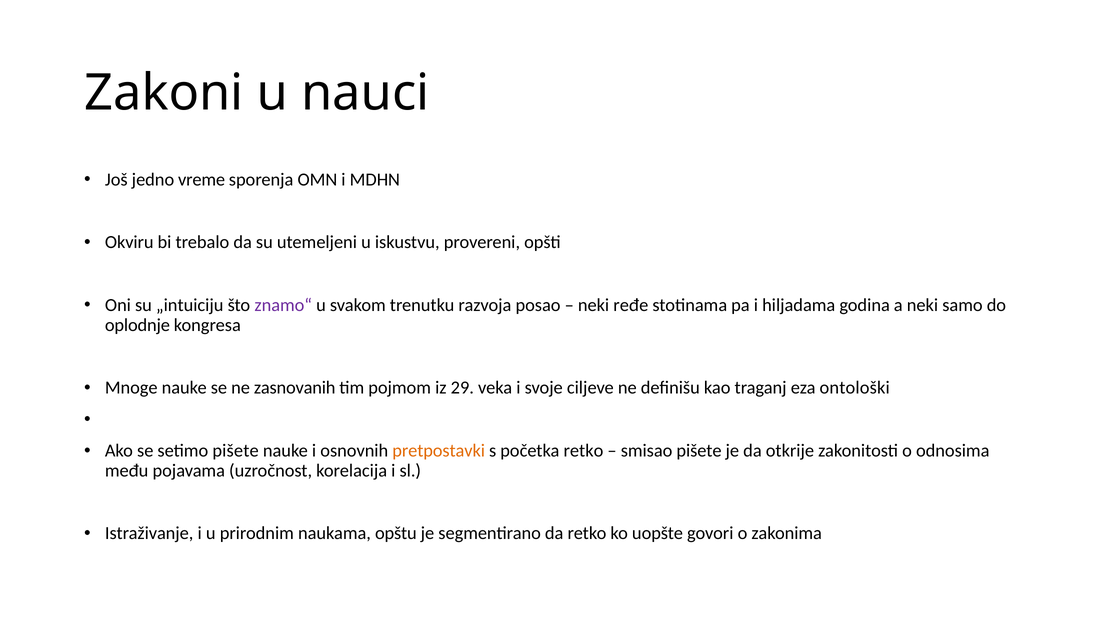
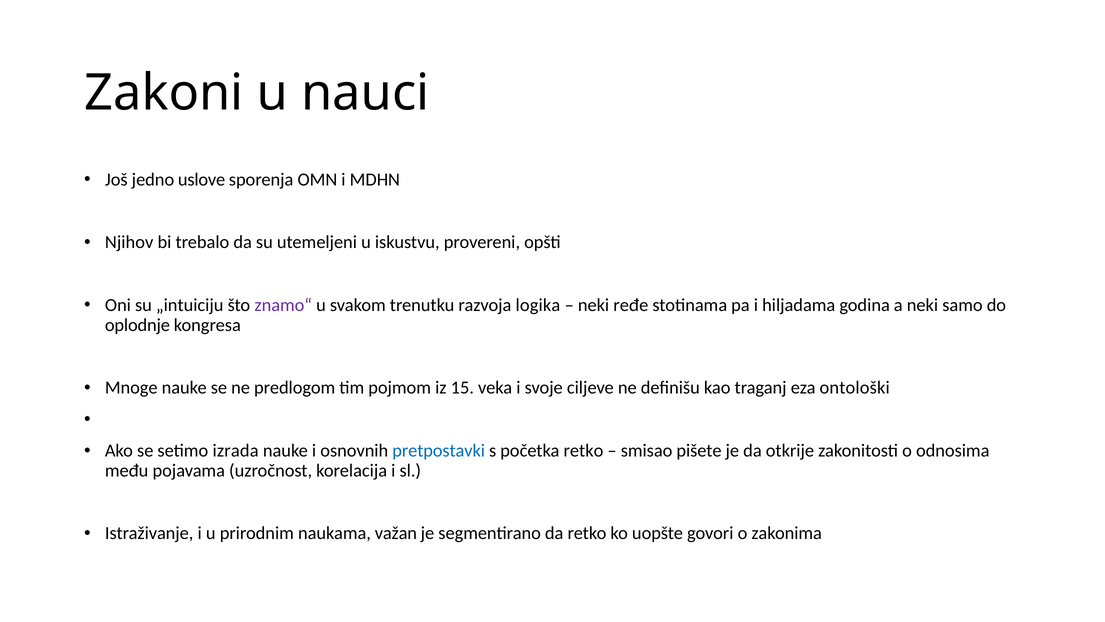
vreme: vreme -> uslove (202, 179)
Okviru: Okviru -> Njihov (129, 242)
posao: posao -> logika (538, 305)
zasnovanih: zasnovanih -> predlogom (295, 388)
29: 29 -> 15 (462, 388)
setimo pišete: pišete -> izrada (236, 450)
pretpostavki colour: orange -> blue (439, 450)
opštu: opštu -> važan (396, 533)
